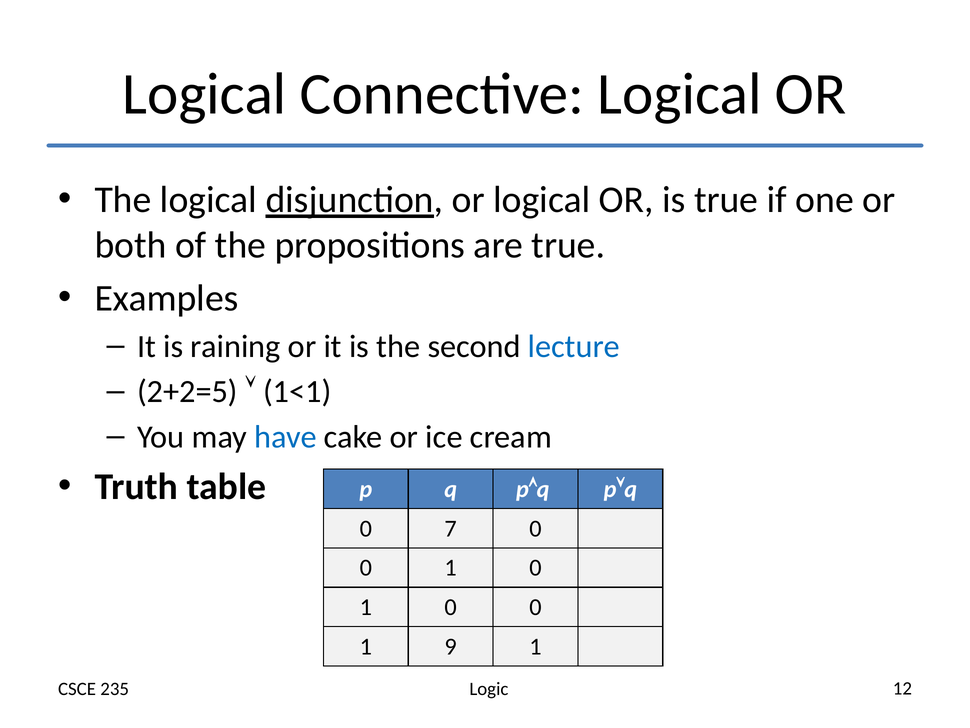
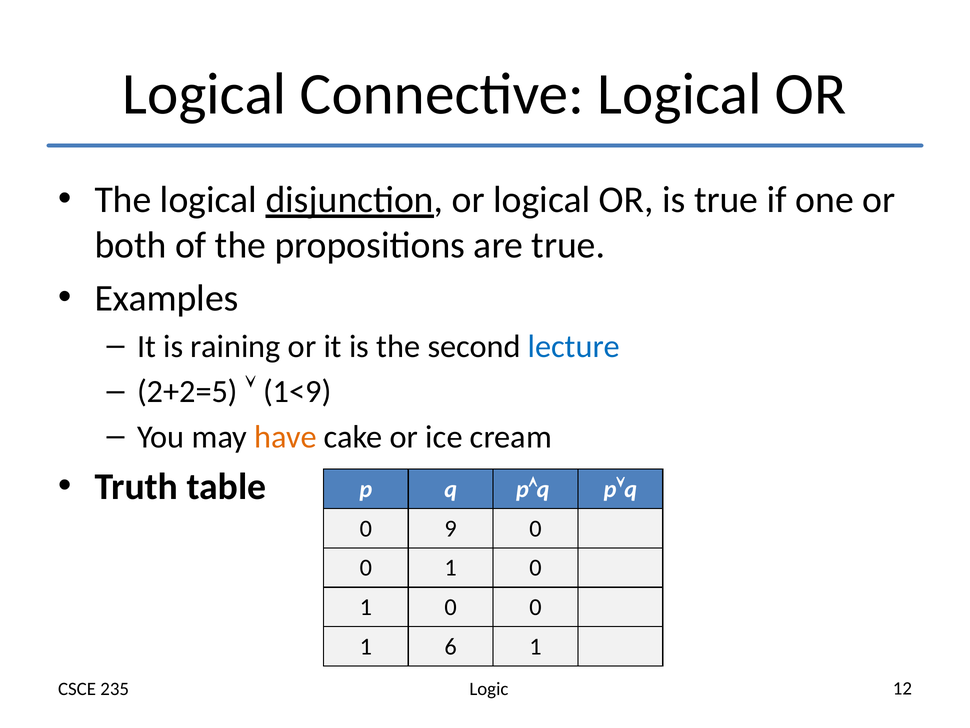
1<1: 1<1 -> 1<9 (297, 391)
have colour: blue -> orange (286, 437)
7: 7 -> 9 (451, 528)
9: 9 -> 6 (451, 646)
